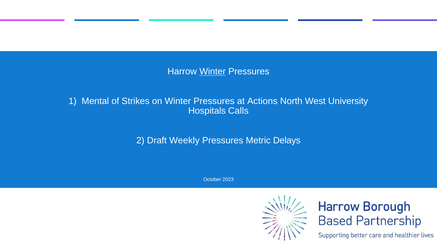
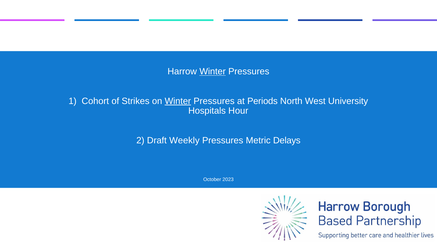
Mental: Mental -> Cohort (95, 101)
Winter underline: none -> present (178, 101)
Actions: Actions -> Periods (262, 101)
Calls: Calls -> Hour (238, 111)
